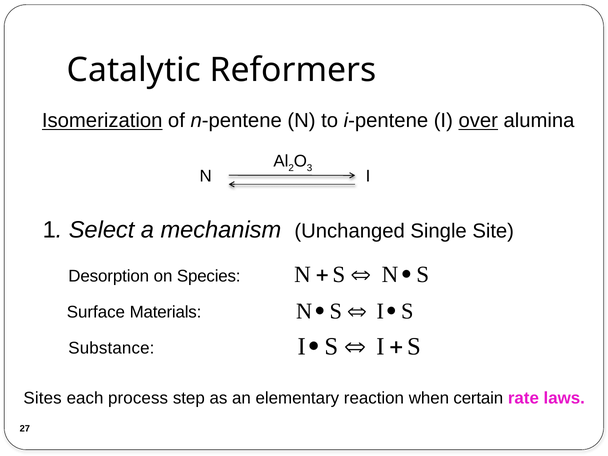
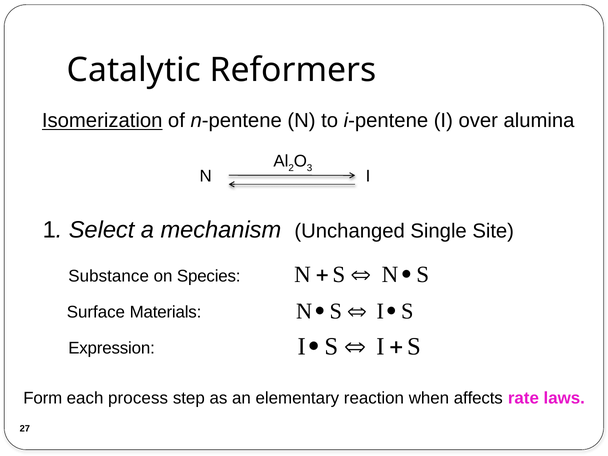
over underline: present -> none (478, 121)
Desorption: Desorption -> Substance (109, 276)
Substance: Substance -> Expression (112, 348)
Sites: Sites -> Form (43, 398)
certain: certain -> affects (478, 398)
